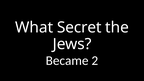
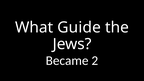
Secret: Secret -> Guide (79, 27)
